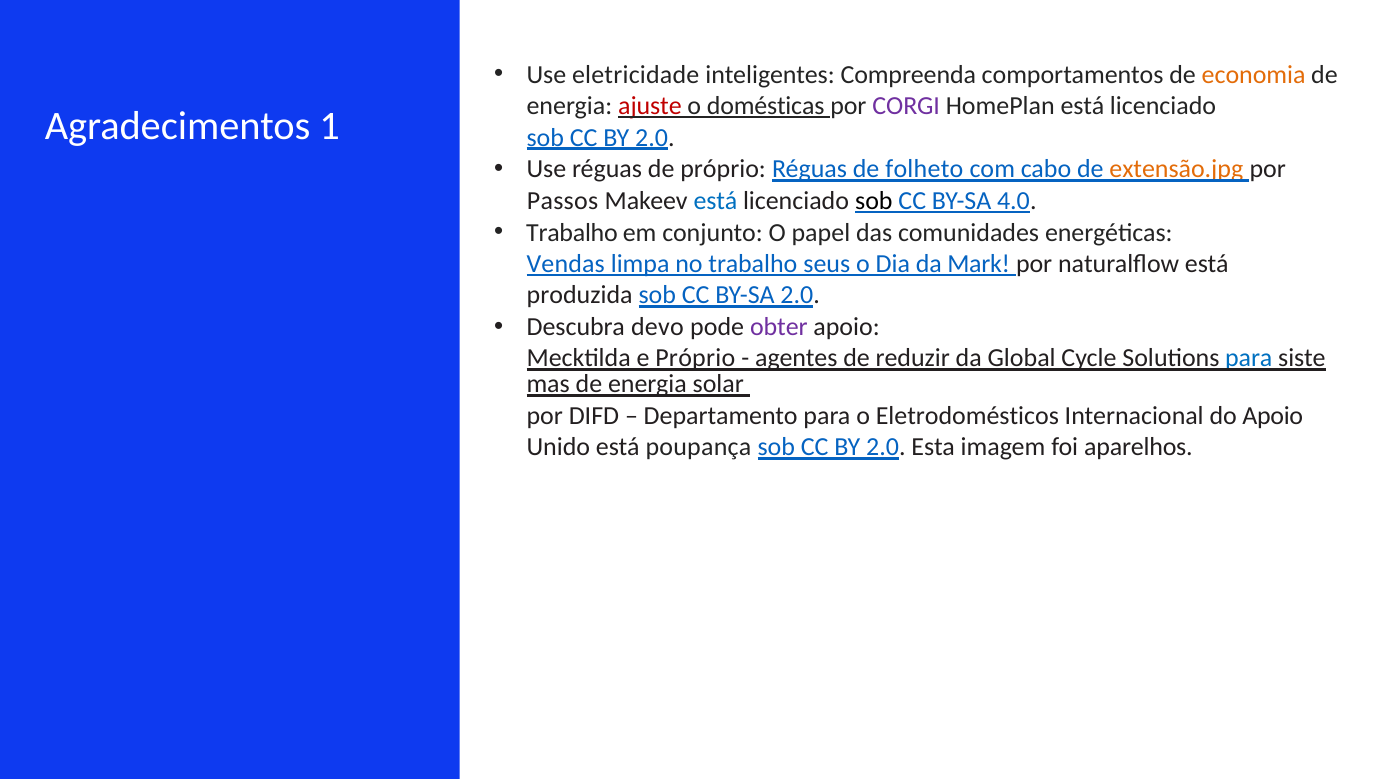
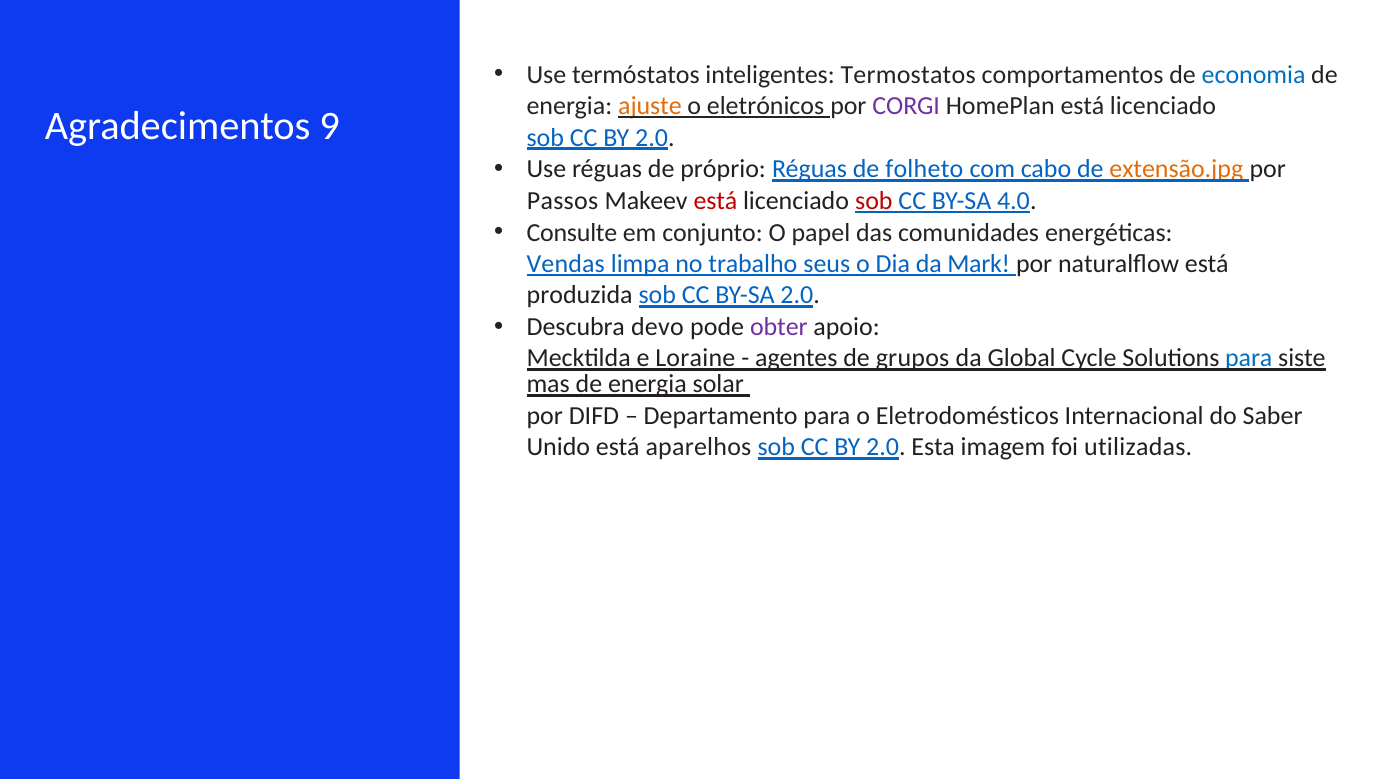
eletricidade: eletricidade -> termóstatos (636, 75)
Compreenda: Compreenda -> Termostatos (908, 75)
economia colour: orange -> blue (1254, 75)
ajuste colour: red -> orange (650, 106)
domésticas: domésticas -> eletrónicos (766, 106)
1: 1 -> 9 (330, 126)
está colour: blue -> red (715, 201)
sob colour: black -> red (874, 201)
Trabalho: Trabalho -> Consulte (572, 233)
e Próprio: Próprio -> Loraine (695, 358)
reduzir: reduzir -> grupos (913, 358)
do Apoio: Apoio -> Saber (1273, 416)
poupança: poupança -> aparelhos (698, 447)
aparelhos: aparelhos -> utilizadas (1138, 447)
